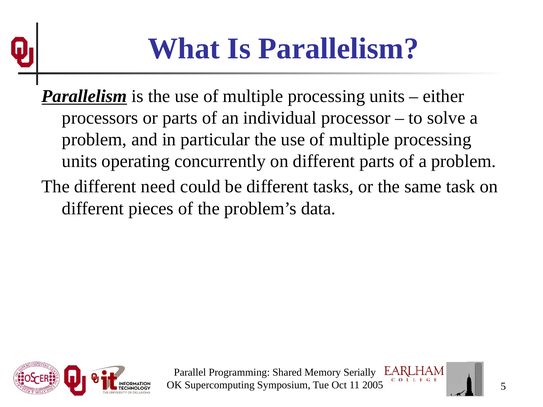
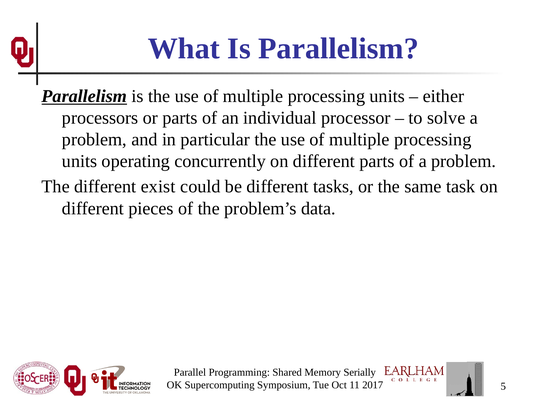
need: need -> exist (158, 187)
2005: 2005 -> 2017 (373, 385)
